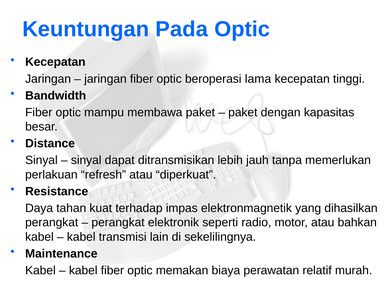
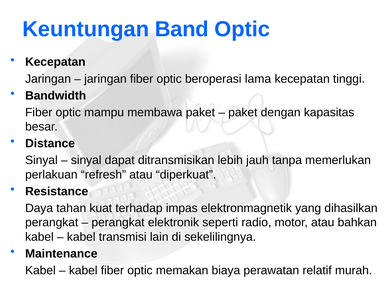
Pada: Pada -> Band (182, 29)
